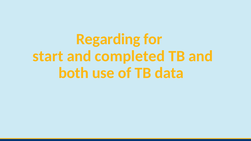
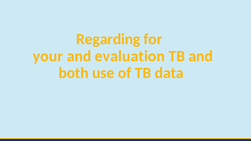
start: start -> your (48, 56)
completed: completed -> evaluation (130, 56)
